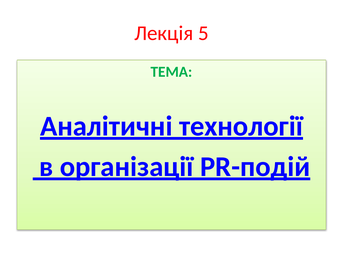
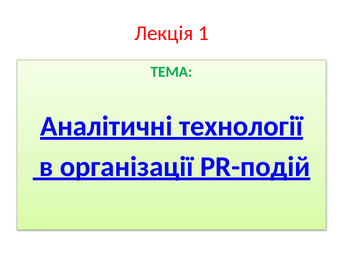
5: 5 -> 1 (203, 33)
